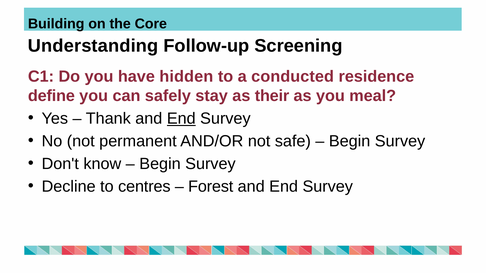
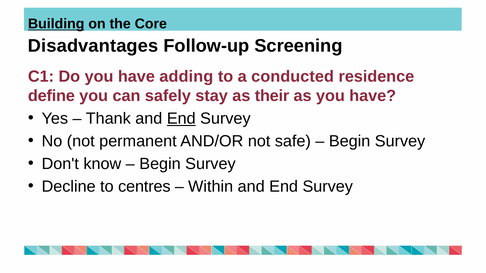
Building underline: none -> present (56, 24)
Understanding: Understanding -> Disadvantages (93, 46)
hidden: hidden -> adding (186, 76)
as you meal: meal -> have (373, 96)
Forest: Forest -> Within (211, 187)
